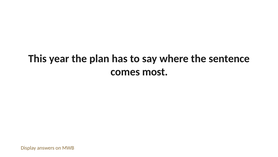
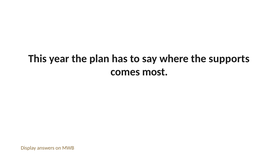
sentence: sentence -> supports (229, 58)
